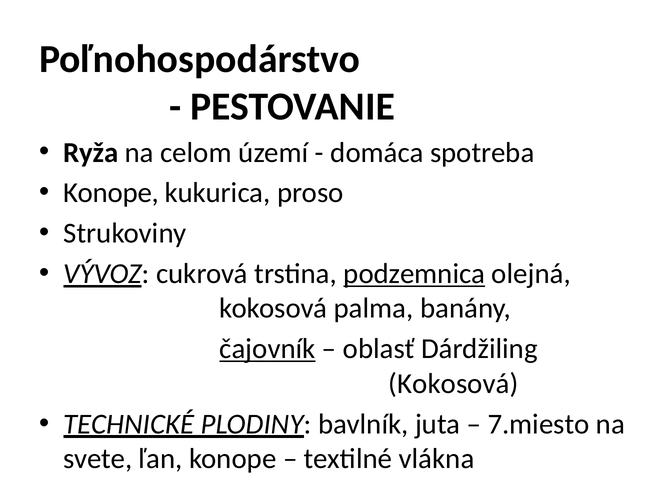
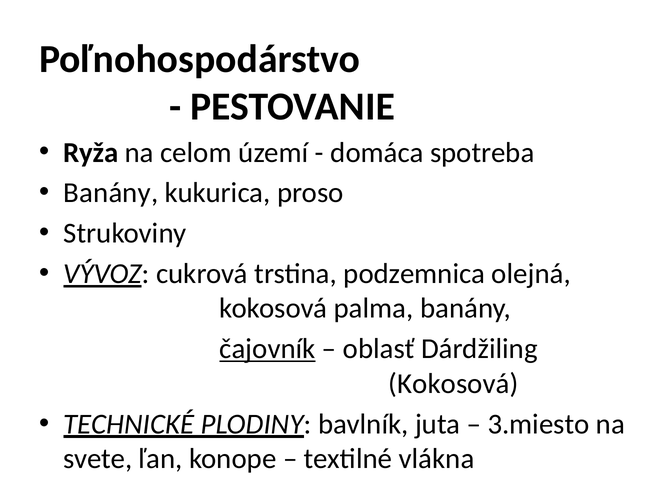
Konope: Konope -> Banány (111, 193)
podzemnica underline: present -> none (414, 274)
7.miesto: 7.miesto -> 3.miesto (539, 424)
